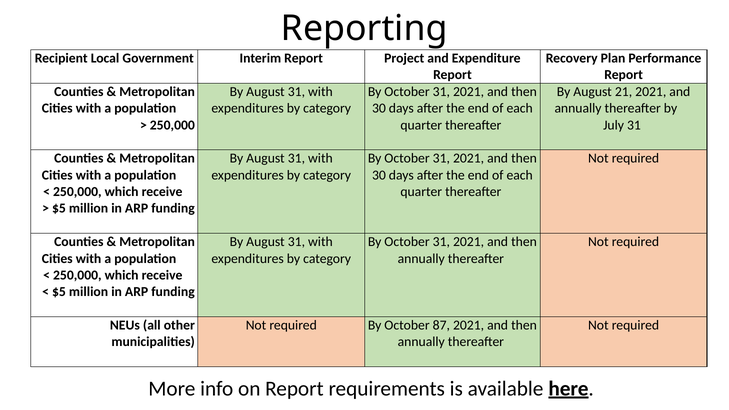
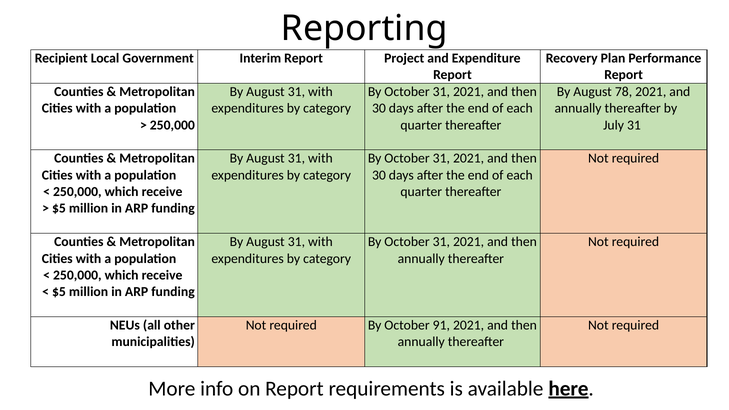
21: 21 -> 78 (624, 92)
87: 87 -> 91 (441, 325)
